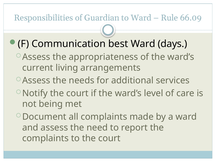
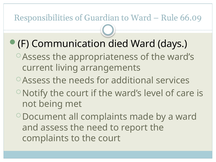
best: best -> died (118, 44)
